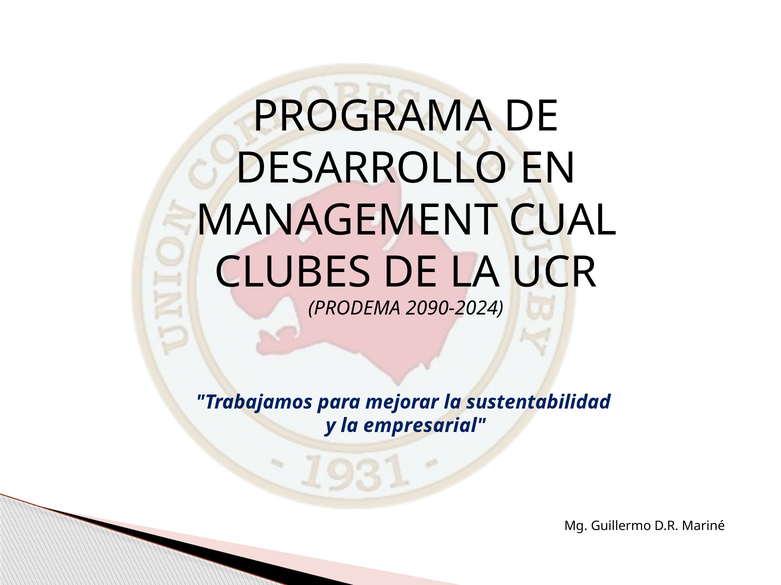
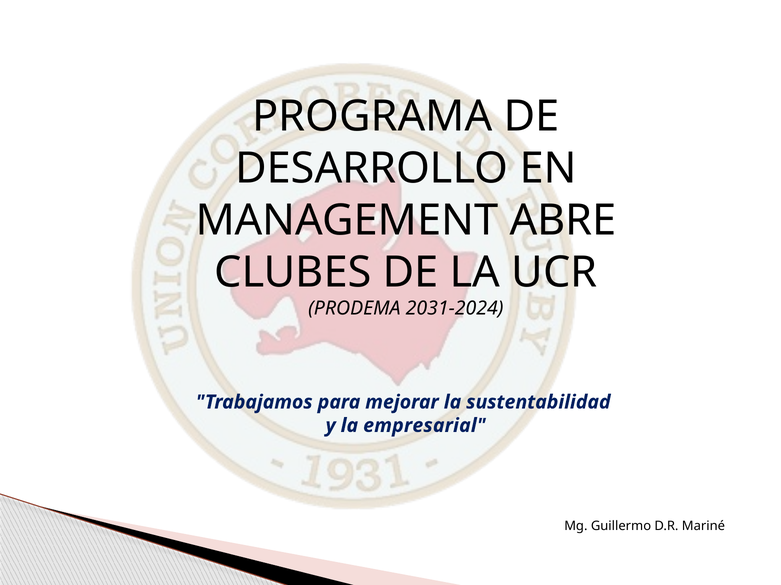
CUAL: CUAL -> ABRE (563, 221)
2090-2024: 2090-2024 -> 2031-2024 (455, 309)
